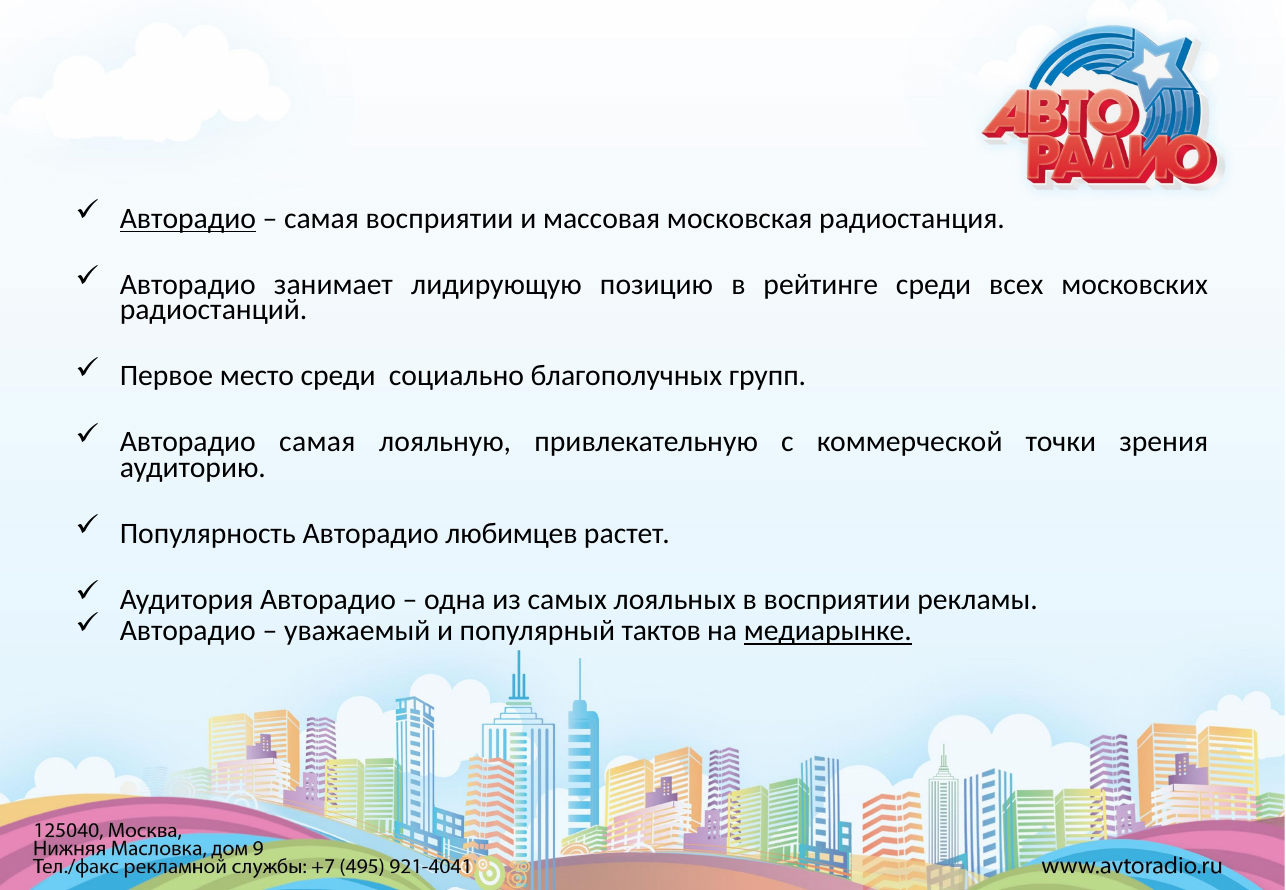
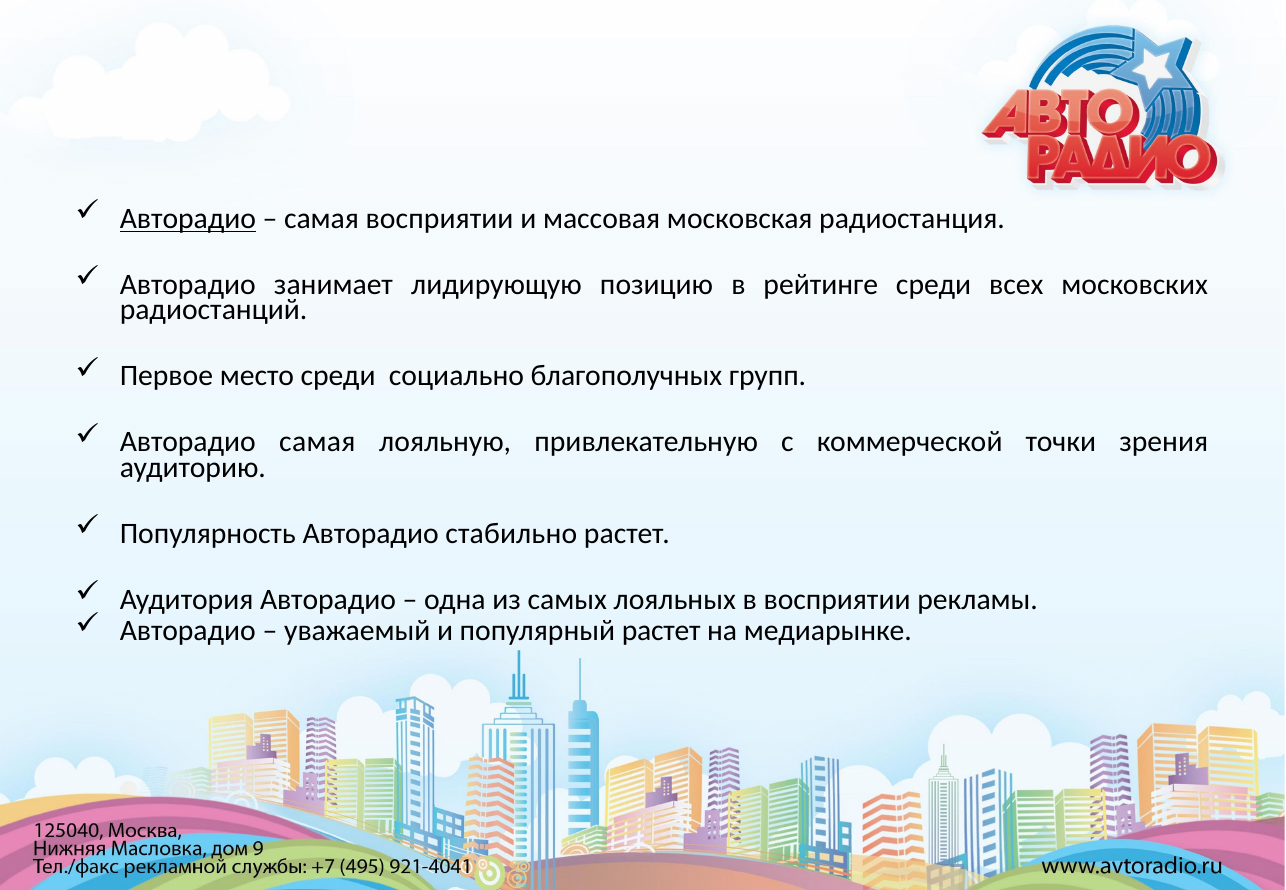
любимцев: любимцев -> стабильно (511, 534)
популярный тактов: тактов -> растет (661, 631)
медиарынке underline: present -> none (828, 631)
